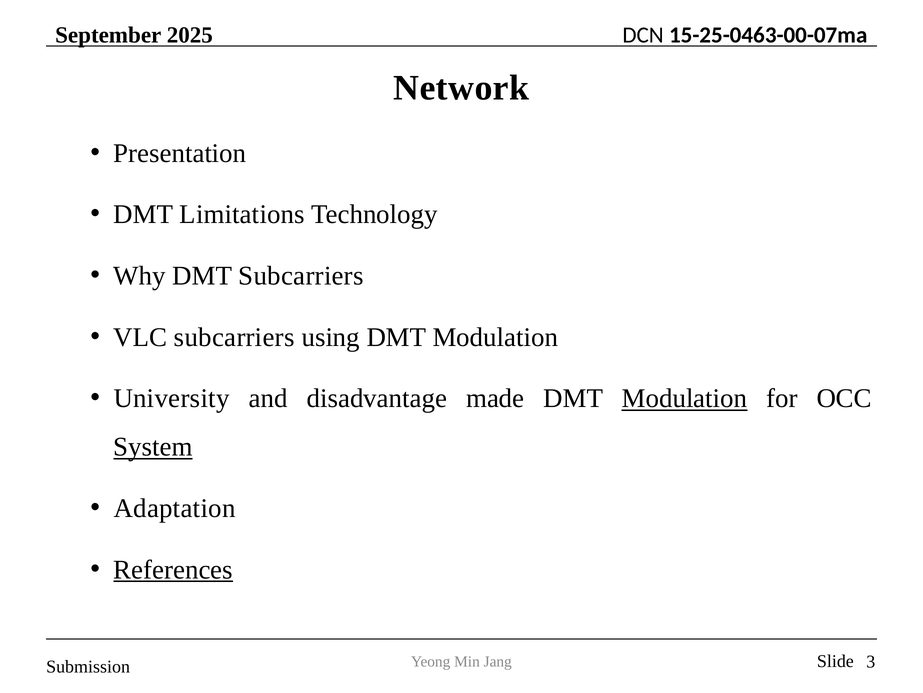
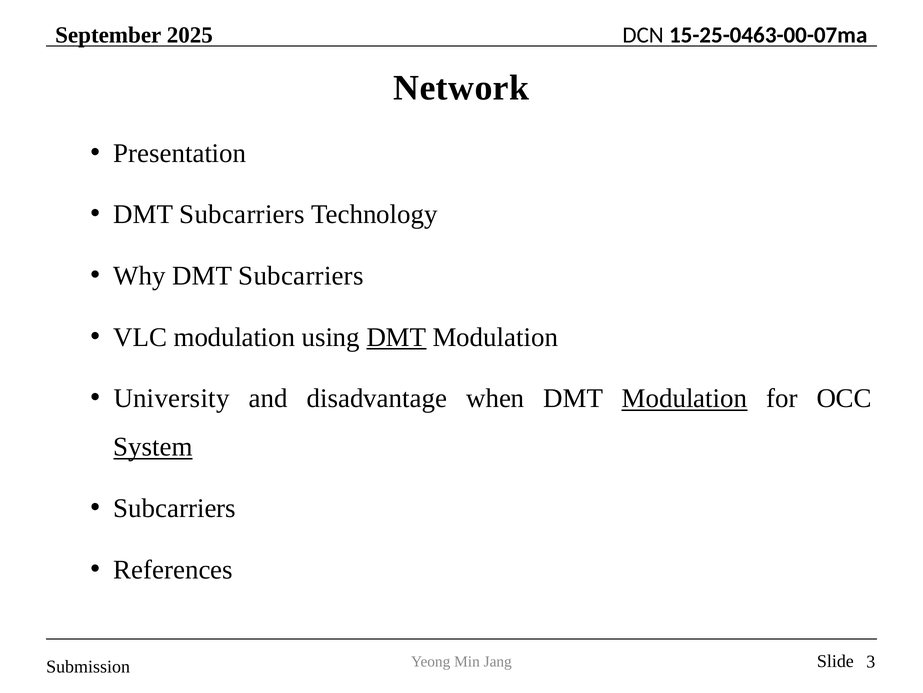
Limitations: Limitations -> Subcarriers (242, 214)
VLC subcarriers: subcarriers -> modulation (234, 337)
DMT underline: none -> present (396, 337)
made: made -> when (495, 398)
Adaptation: Adaptation -> Subcarriers (175, 508)
References underline: present -> none (173, 569)
